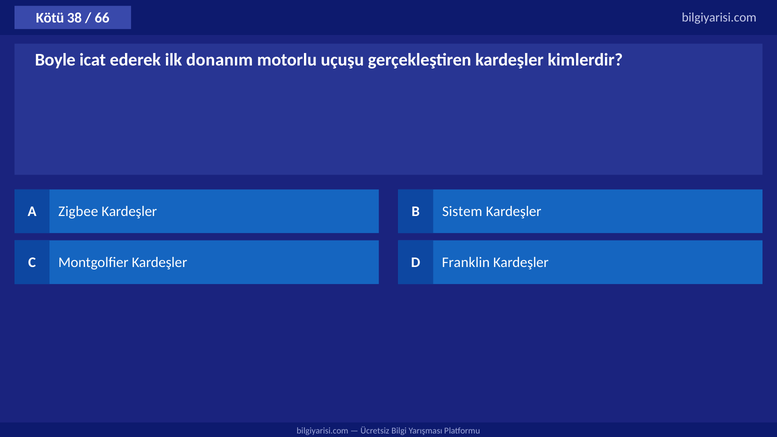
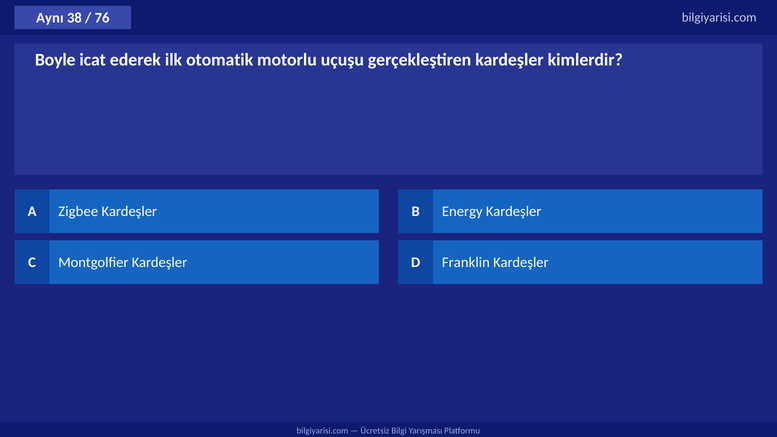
Kötü: Kötü -> Aynı (50, 18)
66: 66 -> 76 (102, 18)
donanım: donanım -> otomatik (220, 60)
Sistem: Sistem -> Energy (462, 211)
